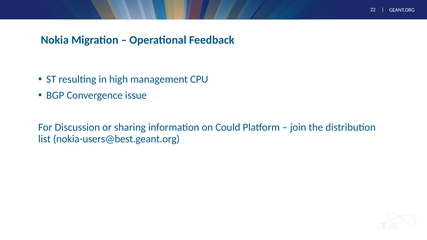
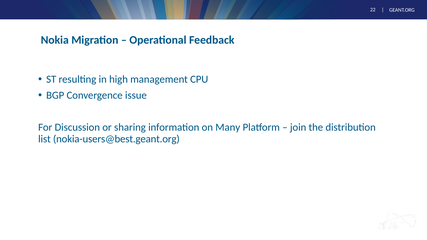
Could: Could -> Many (228, 127)
